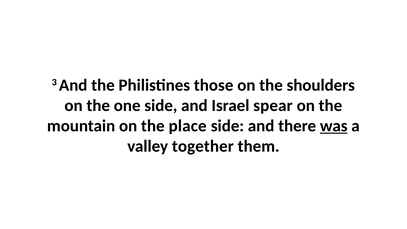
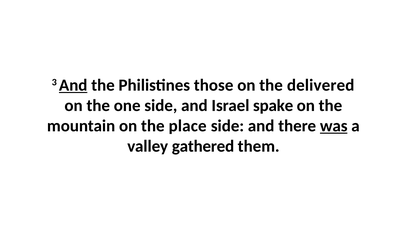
And underline: none -> present (73, 85)
shoulders: shoulders -> delivered (321, 85)
spear: spear -> spake (273, 105)
together: together -> gathered (203, 146)
